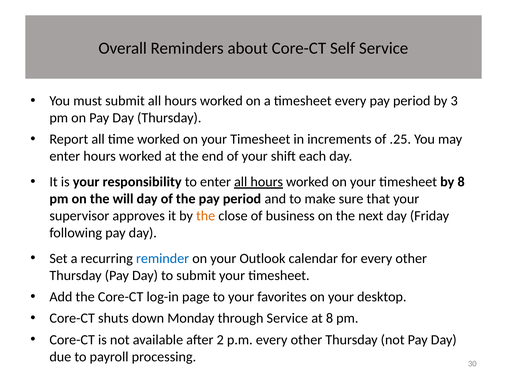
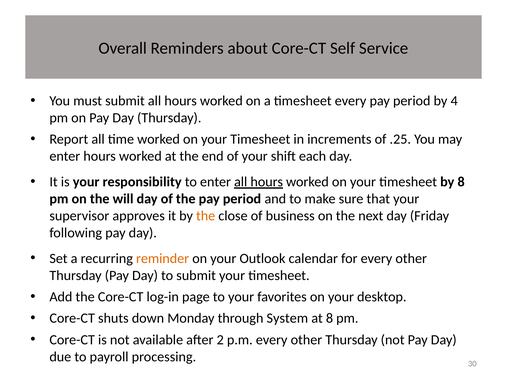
3: 3 -> 4 (454, 101)
reminder colour: blue -> orange (163, 258)
through Service: Service -> System (287, 318)
